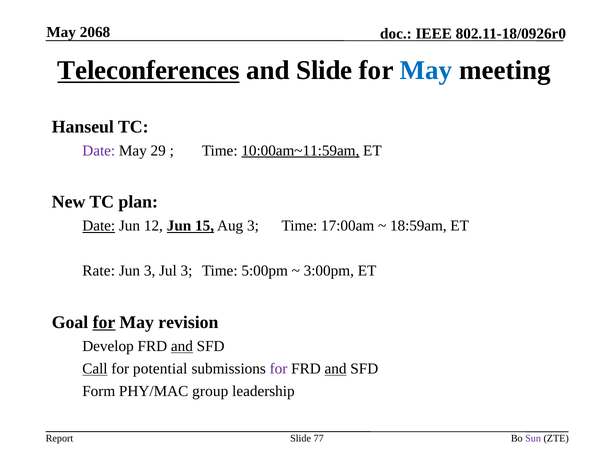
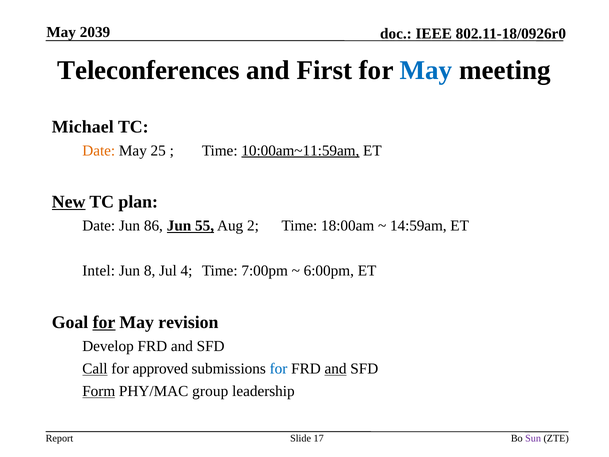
2068: 2068 -> 2039 (95, 32)
Teleconferences underline: present -> none (148, 70)
and Slide: Slide -> First (324, 70)
Hanseul: Hanseul -> Michael (83, 127)
Date colour: purple -> orange (99, 150)
29: 29 -> 25 (158, 150)
New underline: none -> present (69, 202)
Date underline: present -> none (99, 226)
12: 12 -> 86 (153, 226)
15: 15 -> 55 (205, 226)
Aug 3: 3 -> 2 (253, 226)
17:00am: 17:00am -> 18:00am (348, 226)
18:59am: 18:59am -> 14:59am (418, 226)
Rate: Rate -> Intel (99, 271)
Jun 3: 3 -> 8 (150, 271)
Jul 3: 3 -> 4 (187, 271)
5:00pm: 5:00pm -> 7:00pm (265, 271)
3:00pm: 3:00pm -> 6:00pm (329, 271)
and underline: present -> none (182, 346)
potential: potential -> approved (160, 369)
for colour: purple -> blue (279, 369)
Form underline: none -> present (99, 391)
77: 77 -> 17 (319, 438)
